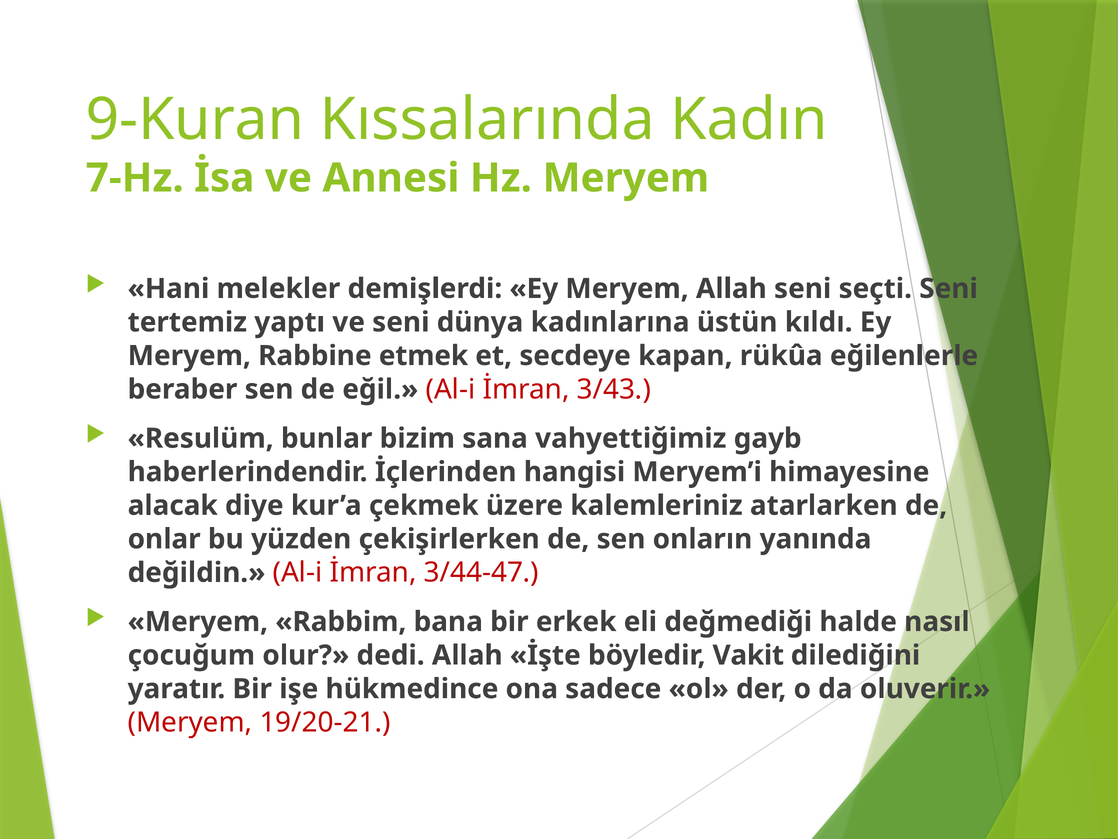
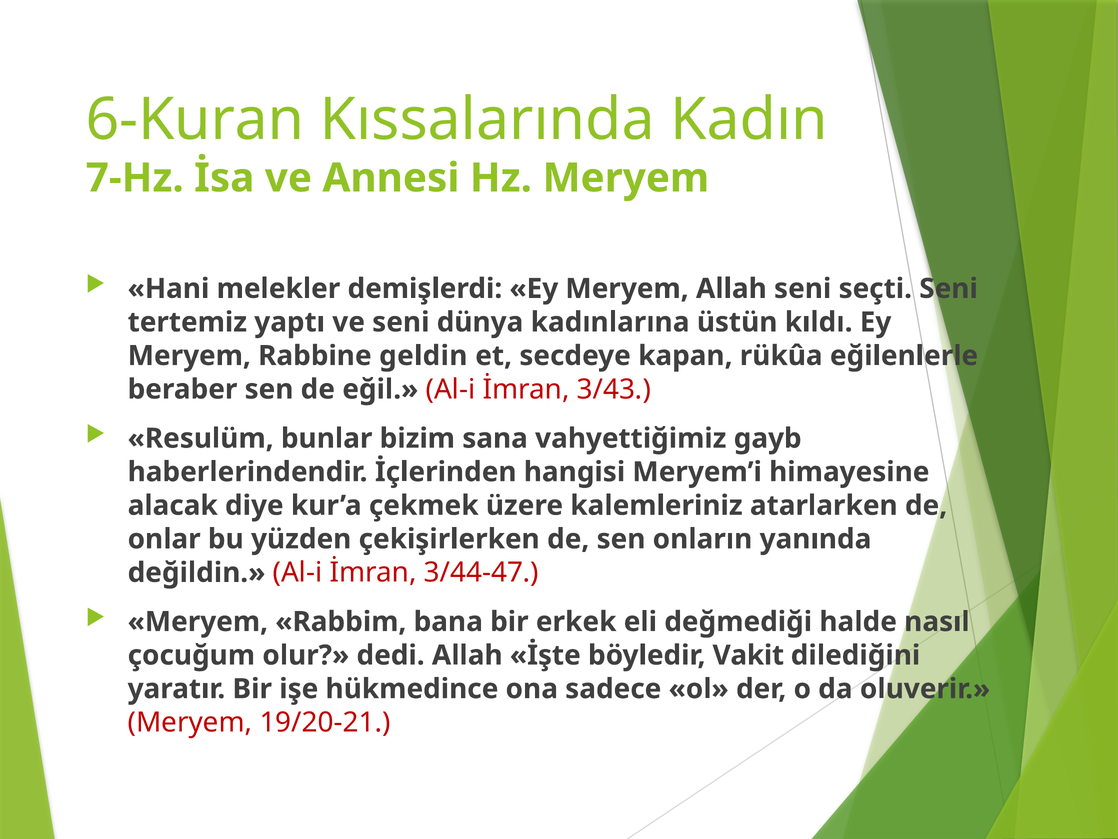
9-Kuran: 9-Kuran -> 6-Kuran (195, 120)
etmek: etmek -> geldin (423, 356)
